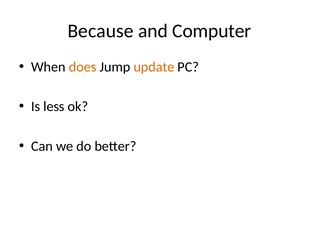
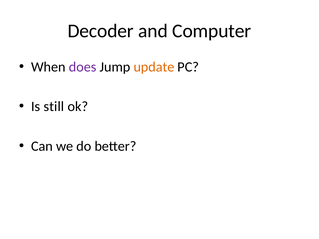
Because: Because -> Decoder (101, 31)
does colour: orange -> purple (83, 67)
less: less -> still (54, 107)
